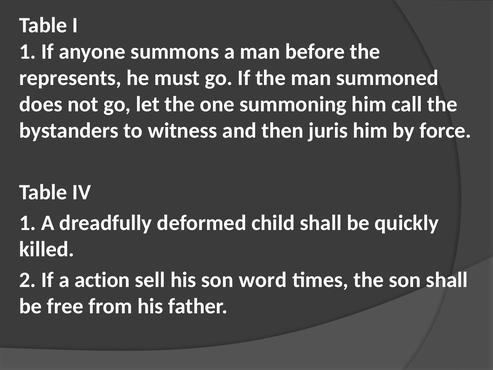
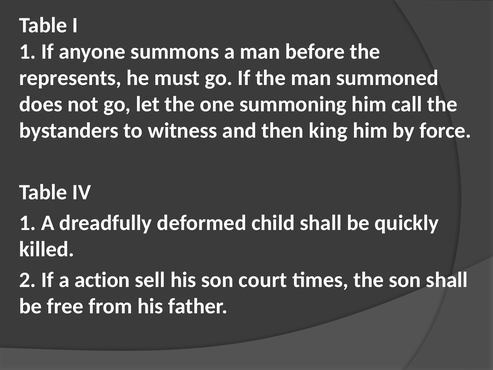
juris: juris -> king (328, 131)
word: word -> court (263, 280)
